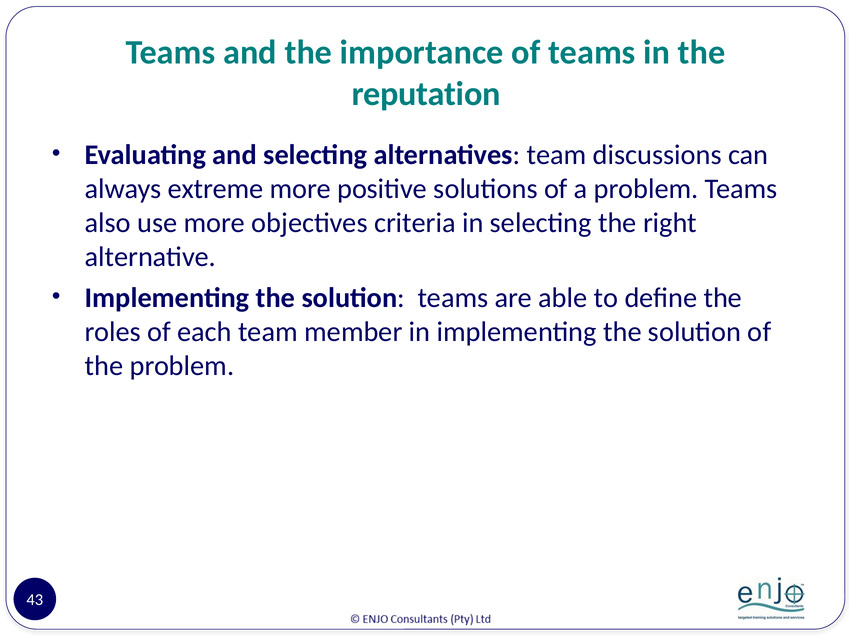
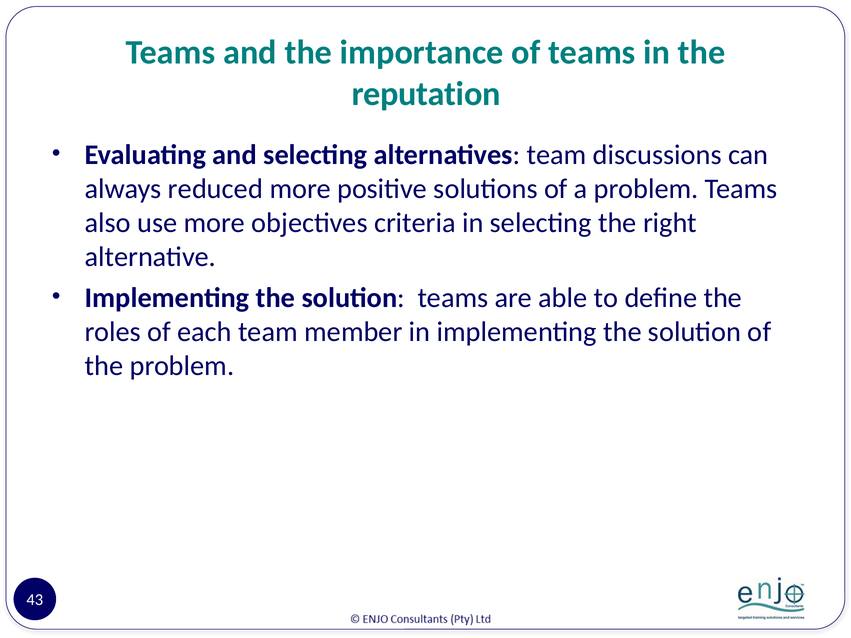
extreme: extreme -> reduced (215, 189)
